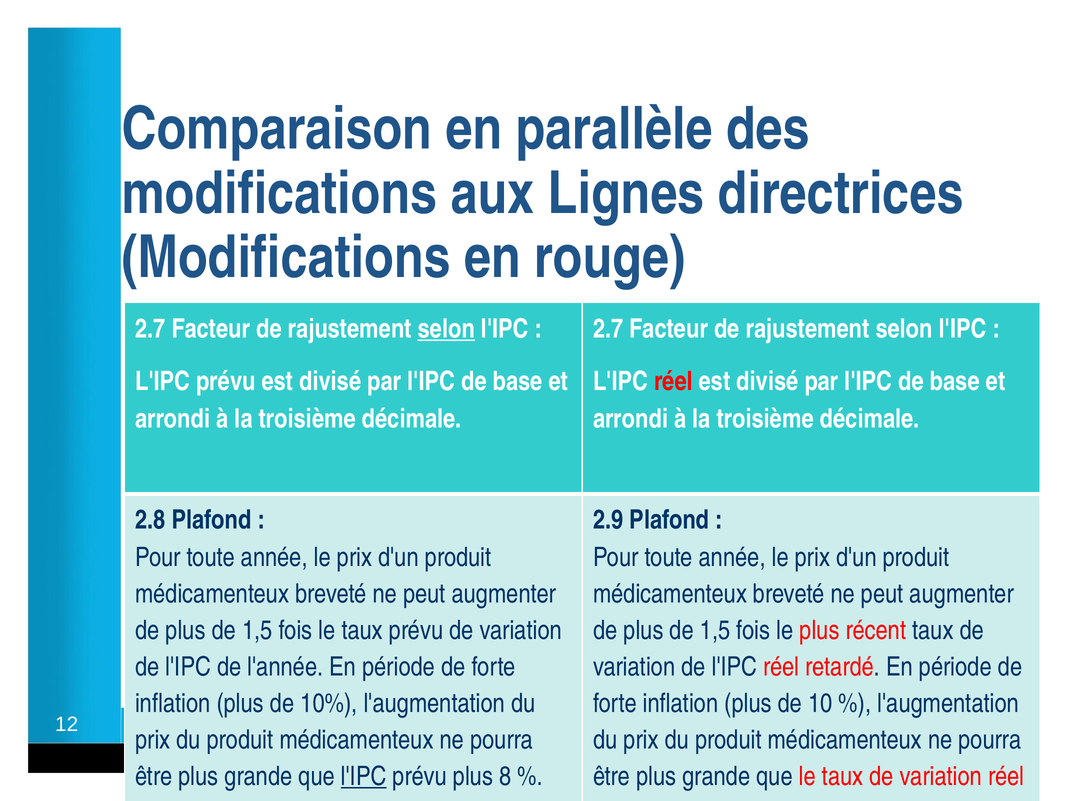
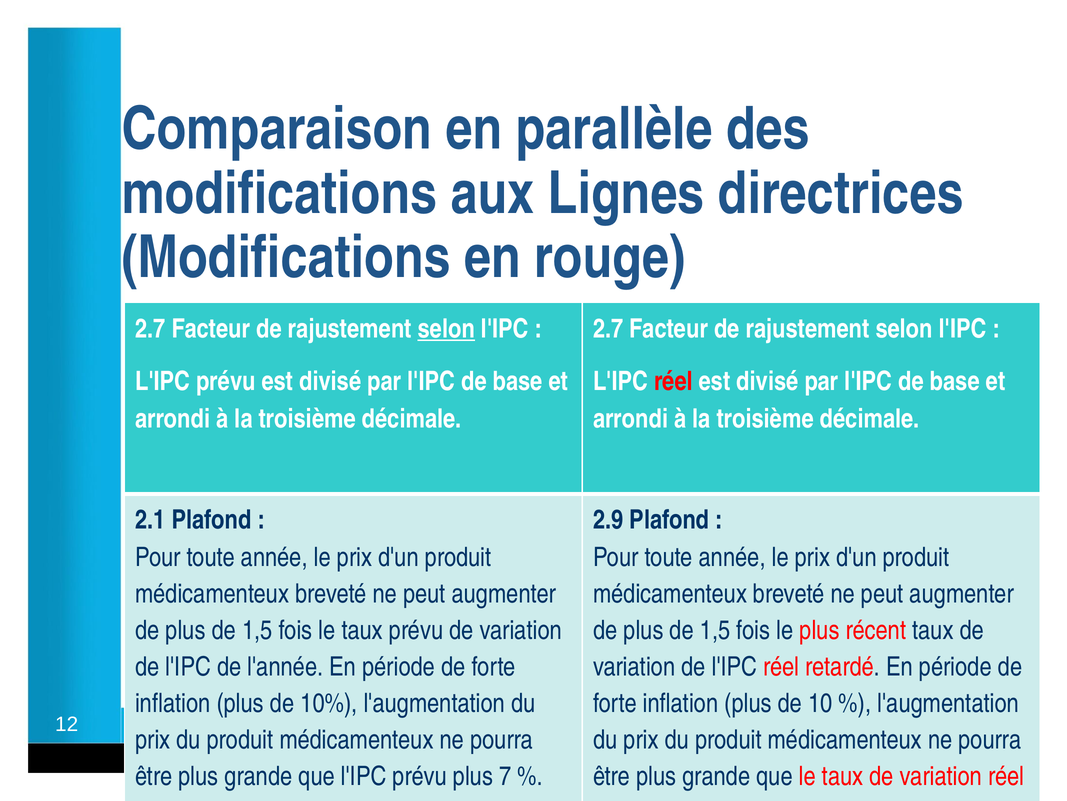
2.8: 2.8 -> 2.1 (150, 520)
l'IPC underline: present -> none (364, 776)
8: 8 -> 7 (505, 776)
